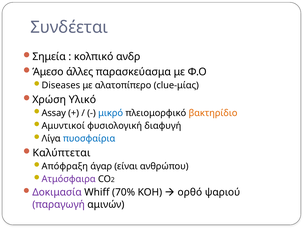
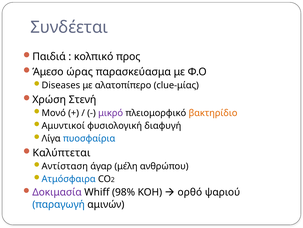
Σημεία: Σημεία -> Παιδιά (49, 57)
ανδρ: ανδρ -> προς (128, 57)
άλλες: άλλες -> ώρας (80, 72)
Υλικό: Υλικό -> Στενή (83, 99)
Assay: Assay -> Μονό (54, 113)
μικρό colour: blue -> purple (111, 113)
Απόφραξη: Απόφραξη -> Αντίσταση (65, 166)
είναι: είναι -> μέλη (126, 166)
Ατμόσφαιρα colour: purple -> blue (69, 178)
70%: 70% -> 98% (124, 192)
παραγωγή colour: purple -> blue (59, 204)
